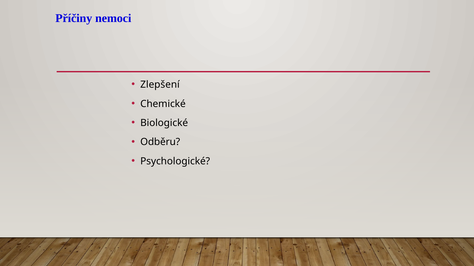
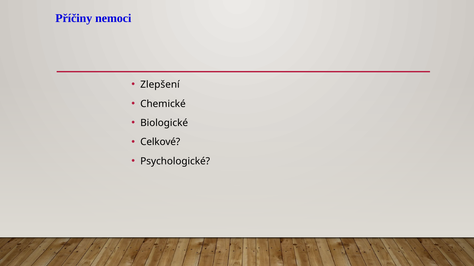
Odběru: Odběru -> Celkové (160, 142)
